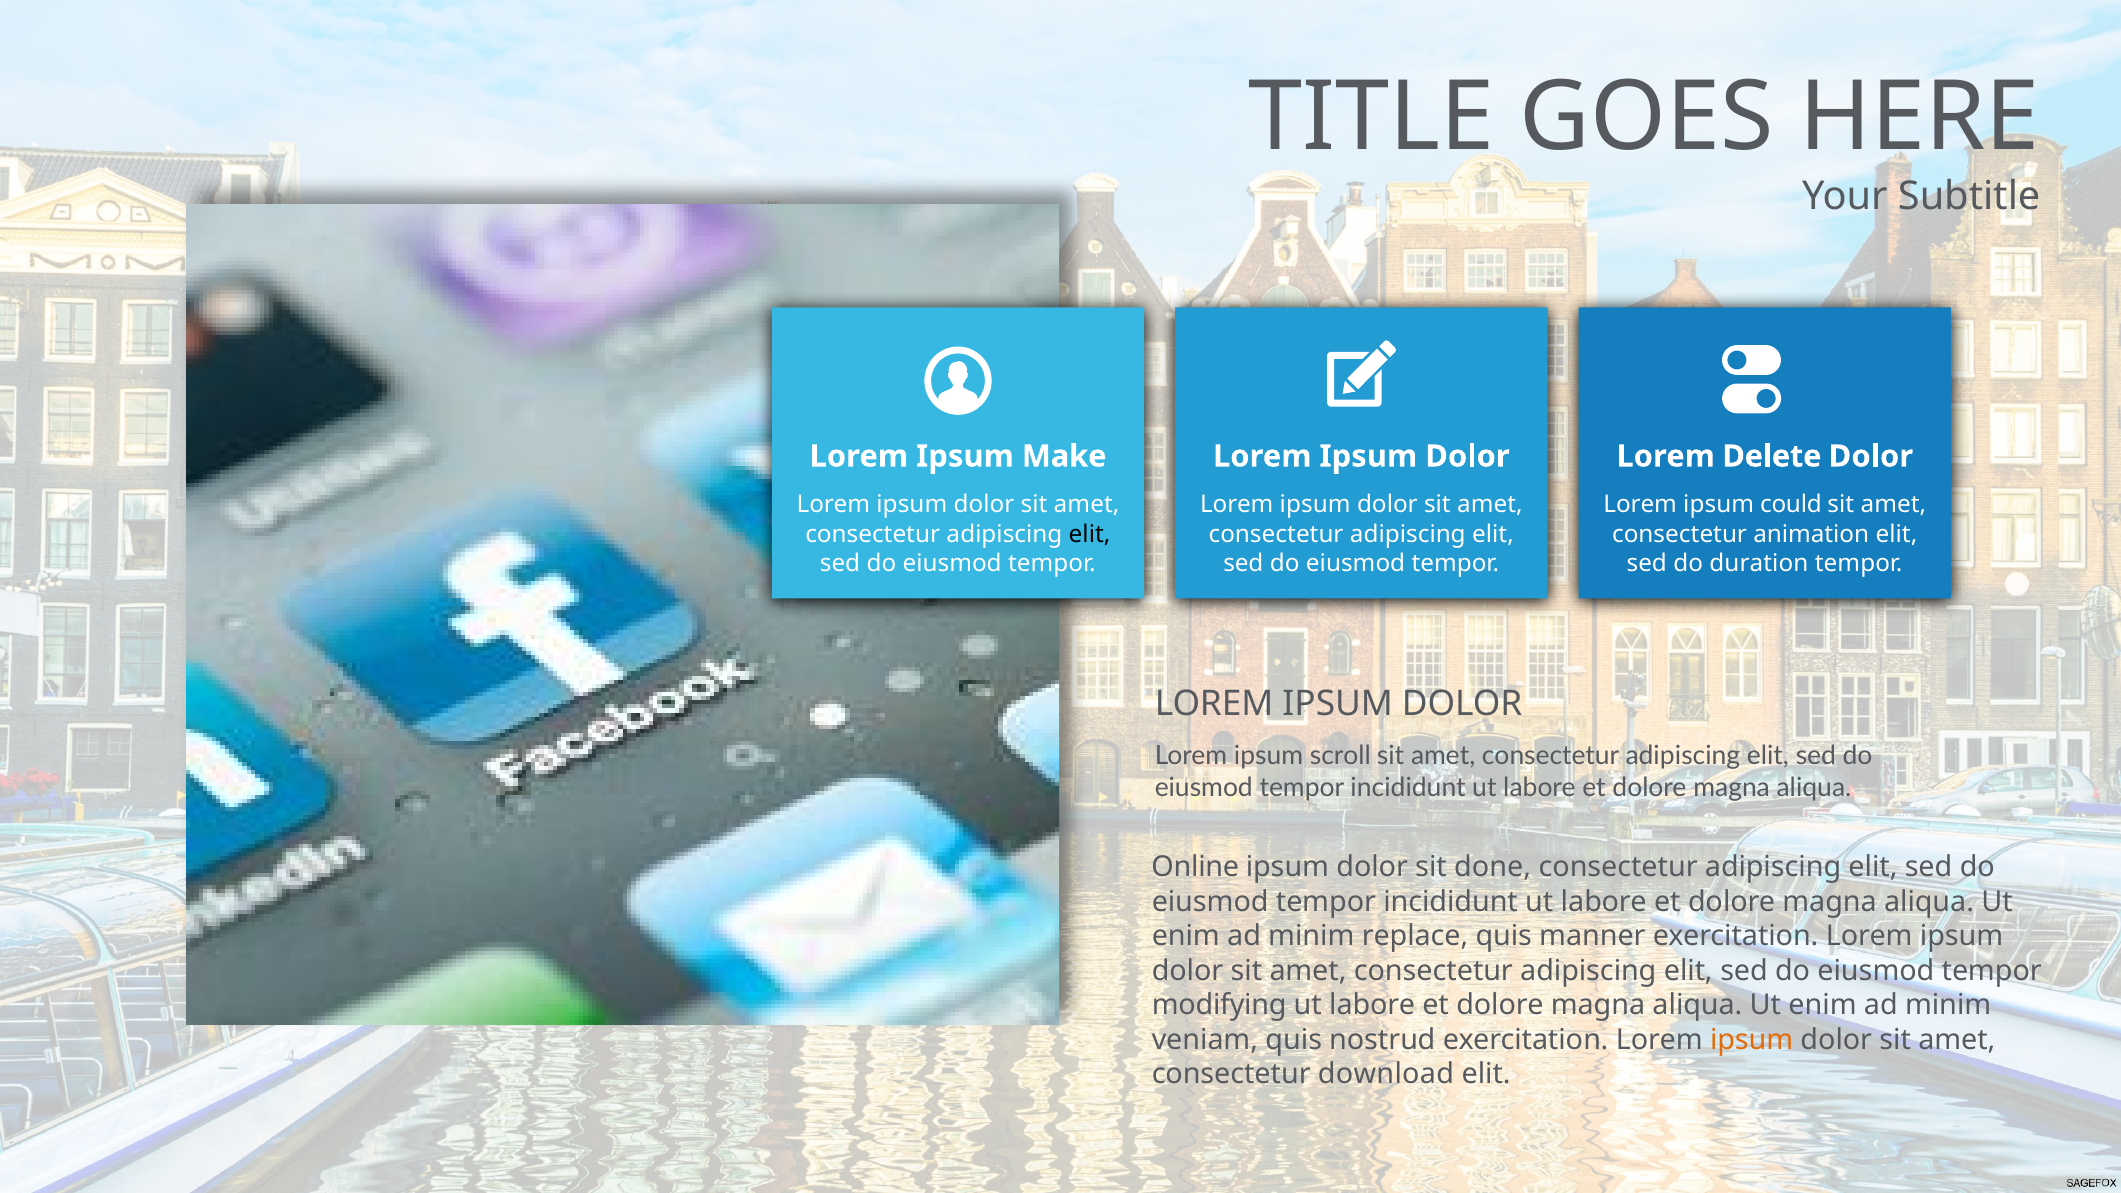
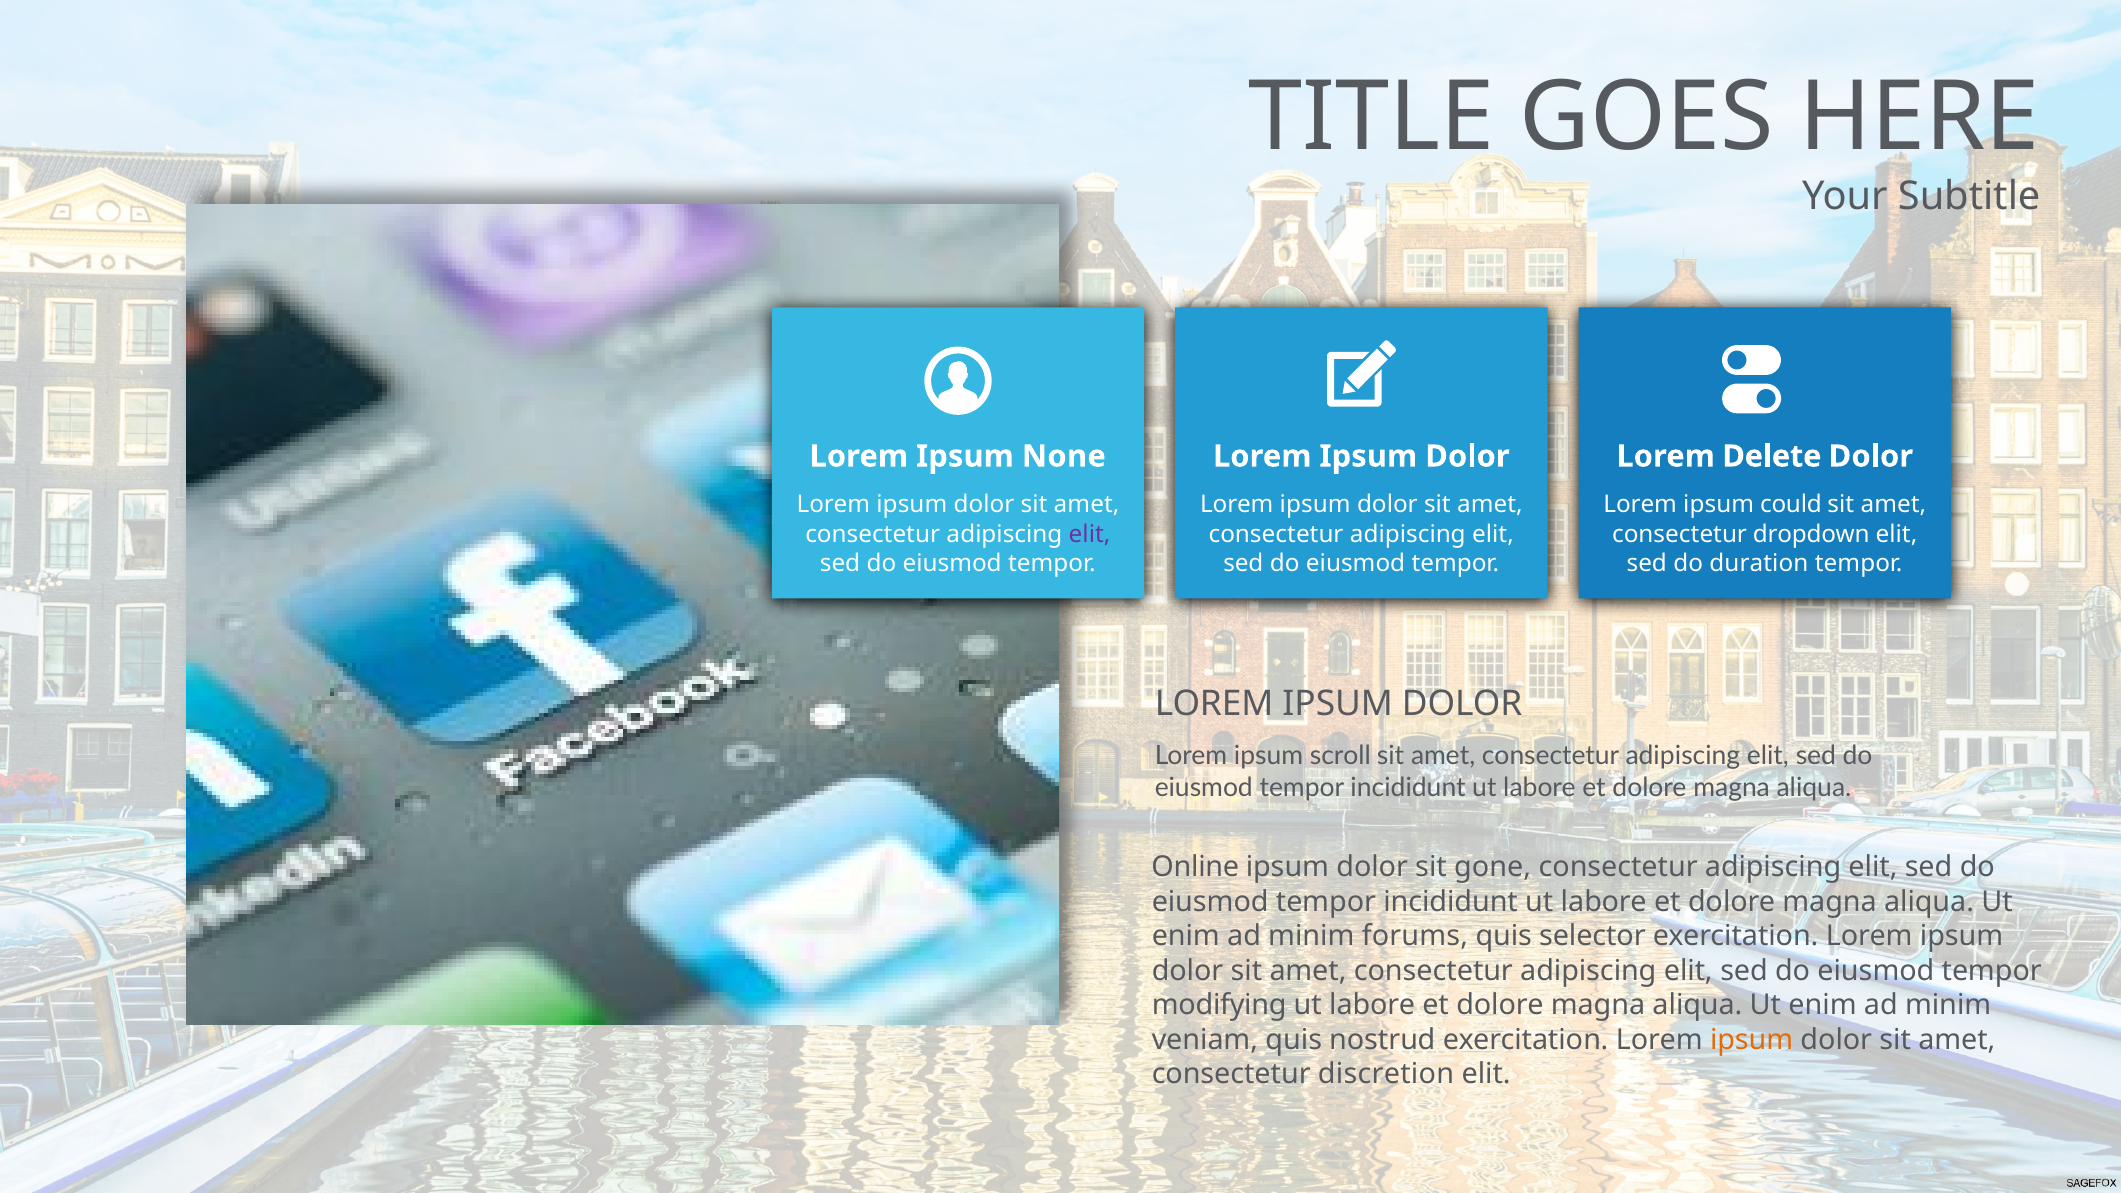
Make: Make -> None (1064, 456)
elit colour: black -> purple (1090, 534)
animation: animation -> dropdown (1811, 534)
done: done -> gone (1493, 867)
replace: replace -> forums (1415, 936)
manner: manner -> selector (1592, 936)
download: download -> discretion (1386, 1074)
